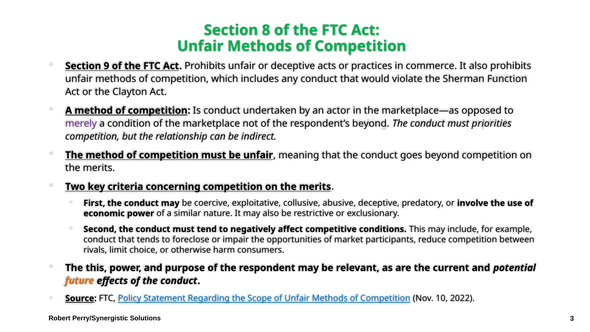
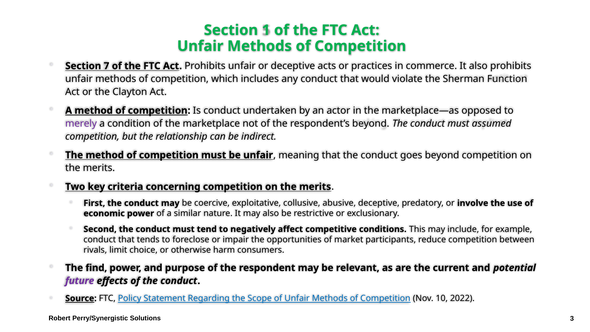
8: 8 -> 1 (266, 30)
9: 9 -> 7 (106, 66)
priorities: priorities -> assumed (492, 123)
The this: this -> find (96, 268)
future colour: orange -> purple (80, 281)
